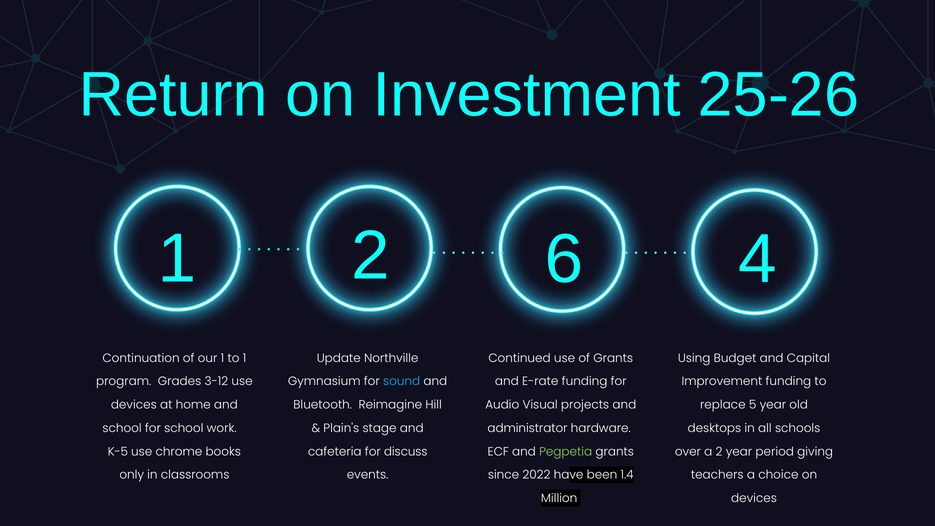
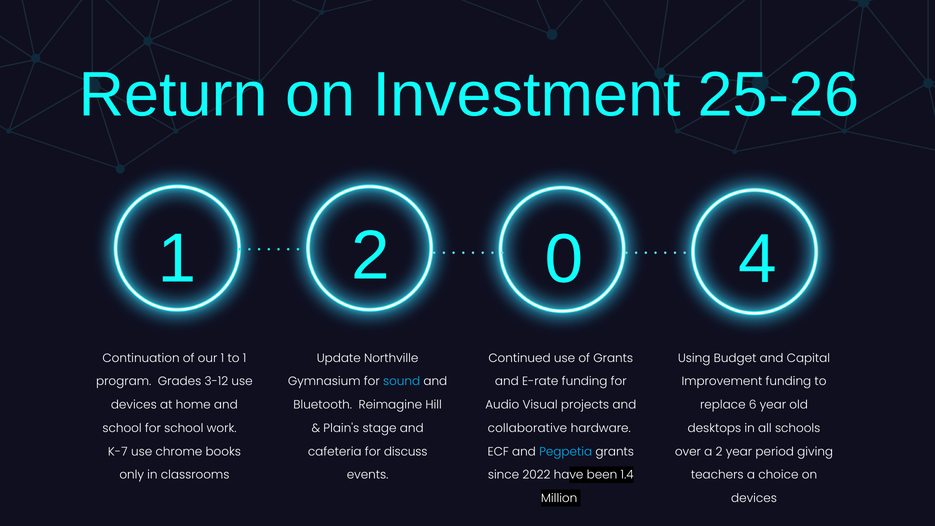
6: 6 -> 0 (564, 259)
5: 5 -> 6 (753, 405)
administrator: administrator -> collaborative (527, 428)
K-5: K-5 -> K-7 (118, 452)
Pegpetia colour: light green -> light blue (566, 452)
